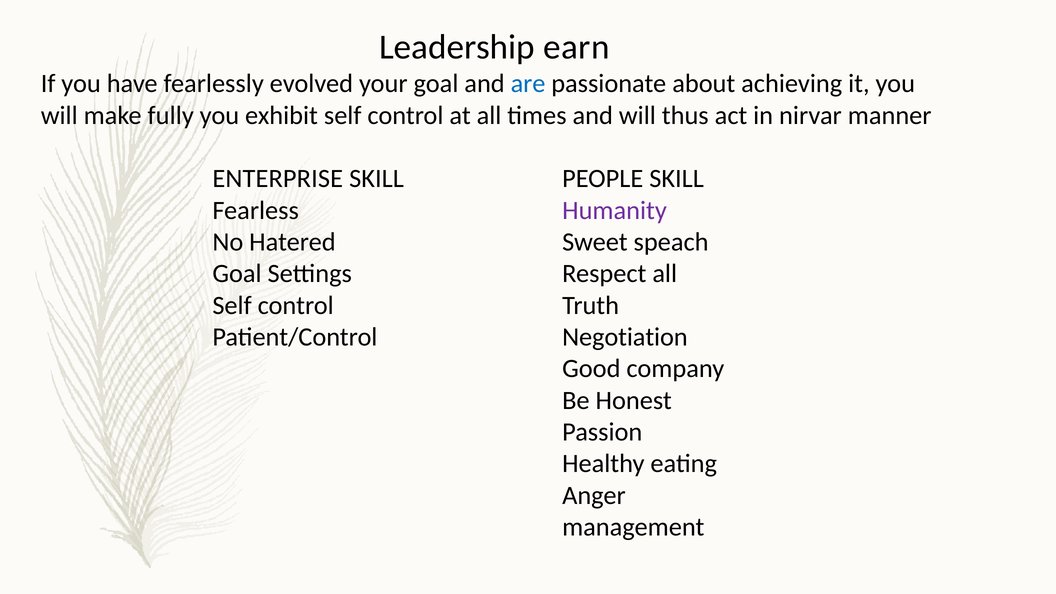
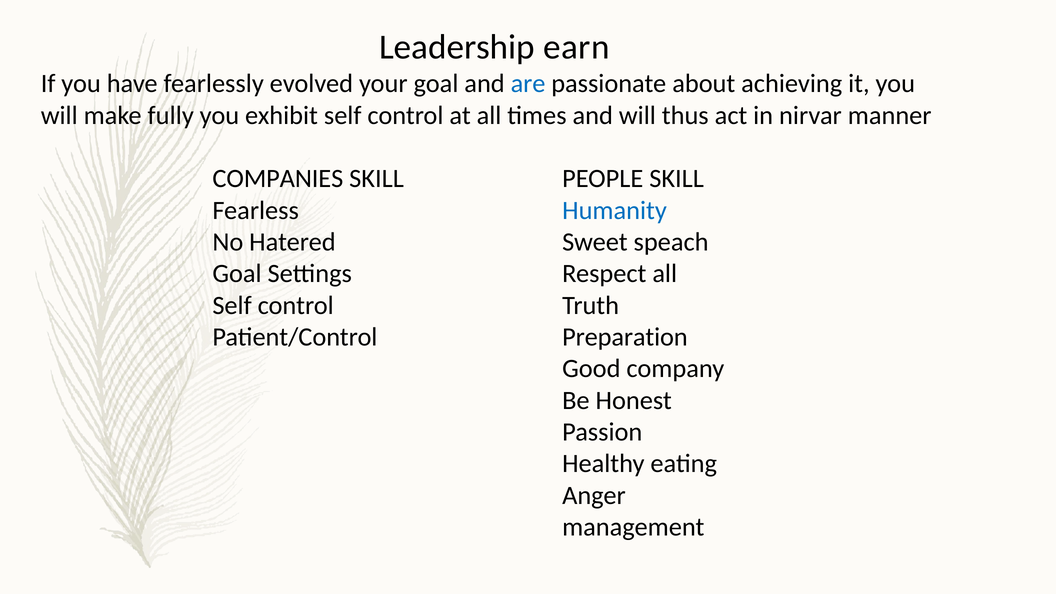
ENTERPRISE: ENTERPRISE -> COMPANIES (278, 179)
Humanity colour: purple -> blue (615, 210)
Negotiation: Negotiation -> Preparation (625, 337)
